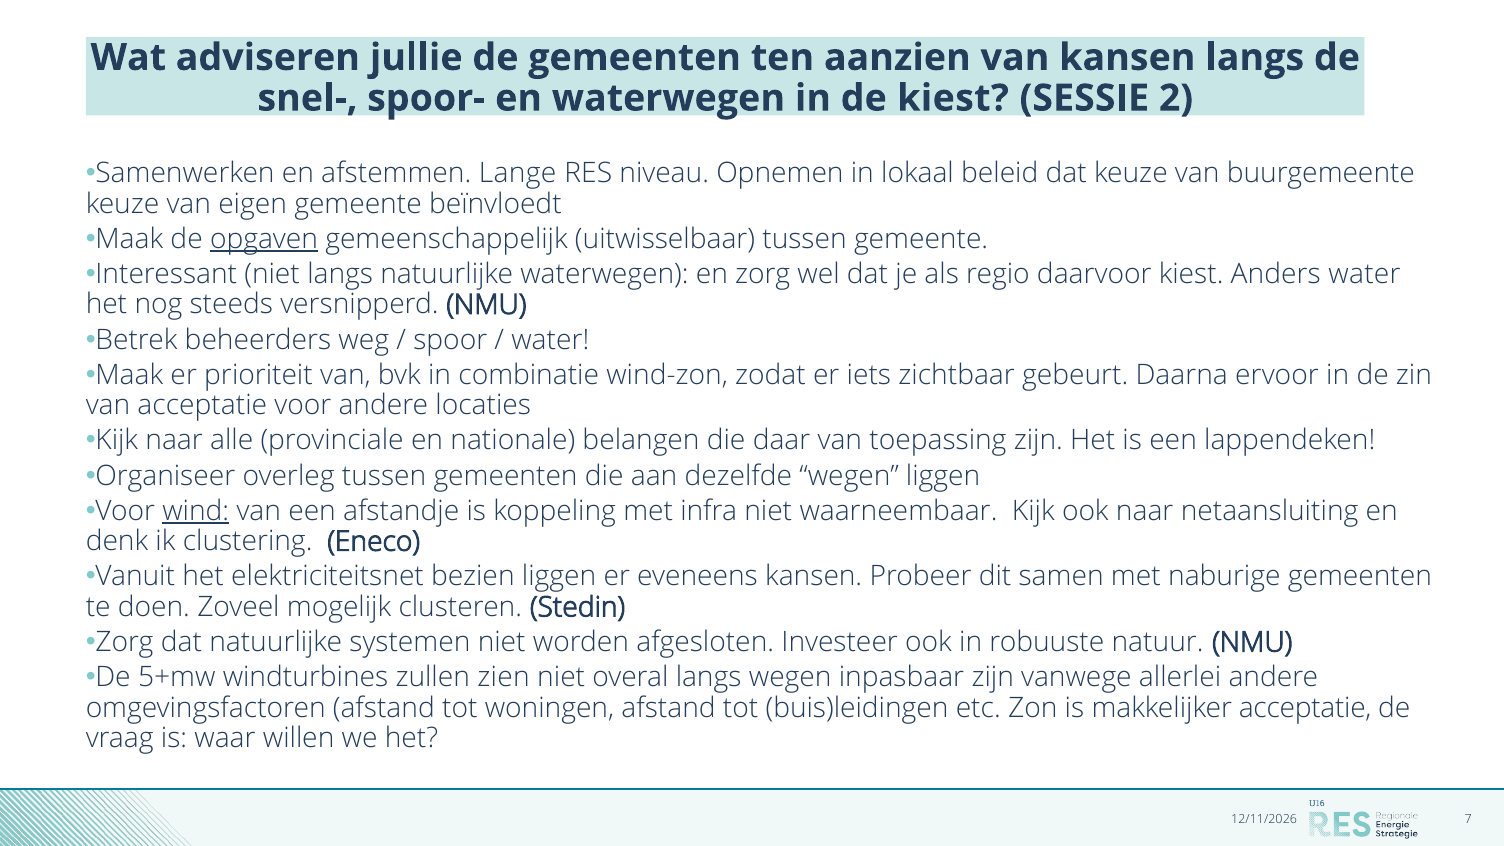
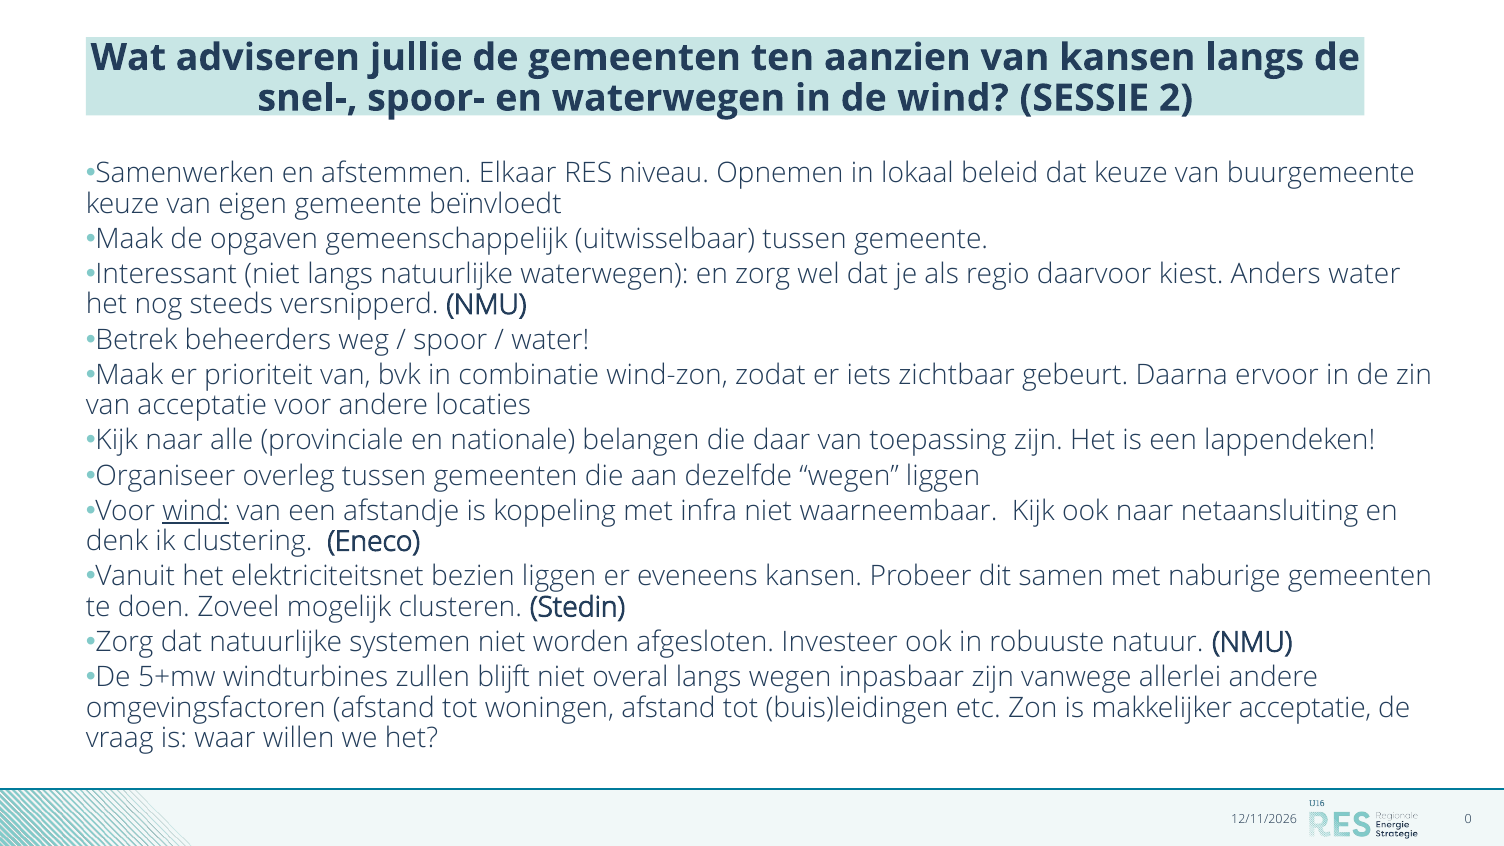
de kiest: kiest -> wind (953, 98)
Lange: Lange -> Elkaar (518, 173)
opgaven underline: present -> none (264, 239)
zien: zien -> blijft (504, 677)
7: 7 -> 0 (1468, 820)
